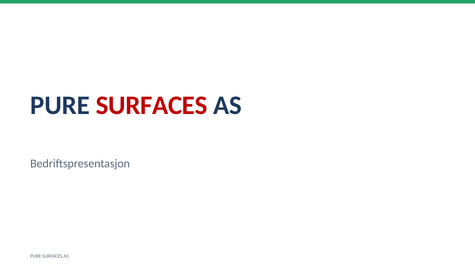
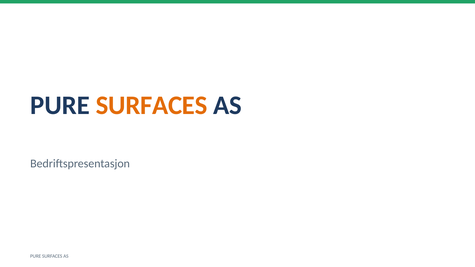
SURFACES colour: red -> orange (152, 105)
